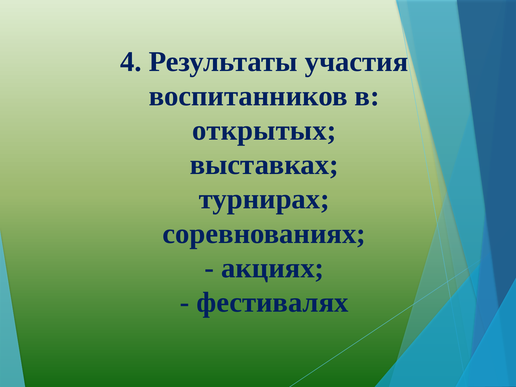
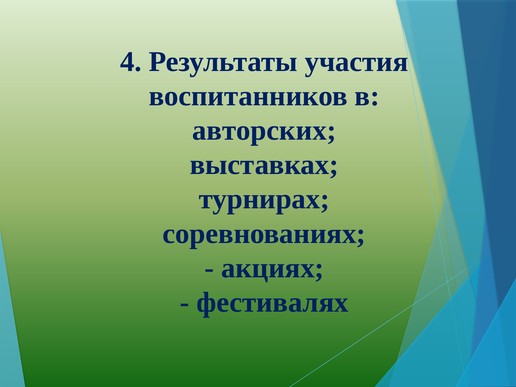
открытых: открытых -> авторских (264, 130)
